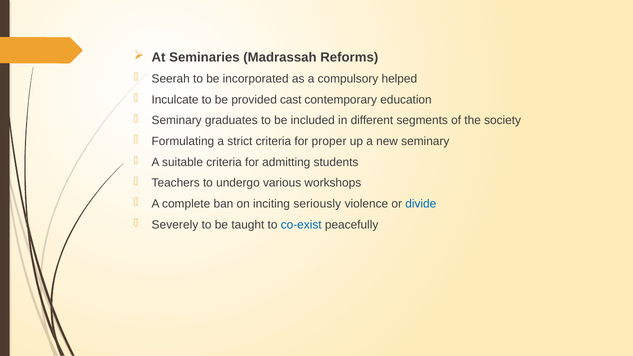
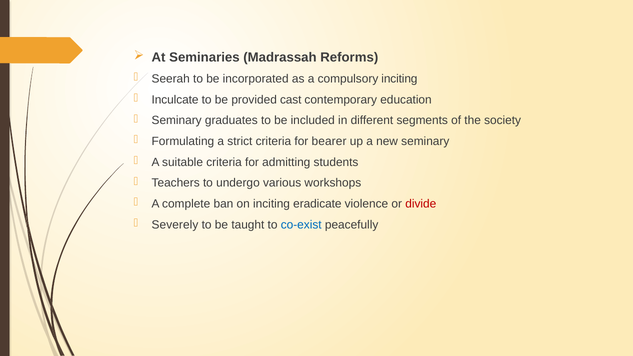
compulsory helped: helped -> inciting (399, 79)
proper: proper -> bearer (329, 141)
seriously: seriously -> eradicate (317, 204)
divide colour: blue -> red (421, 204)
